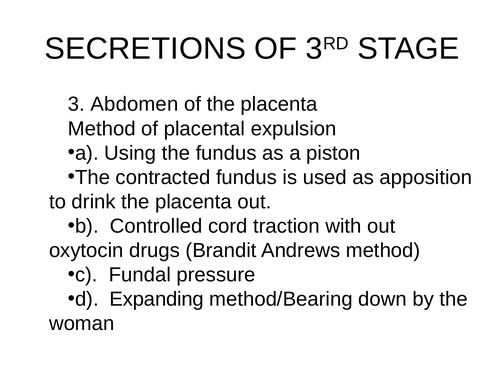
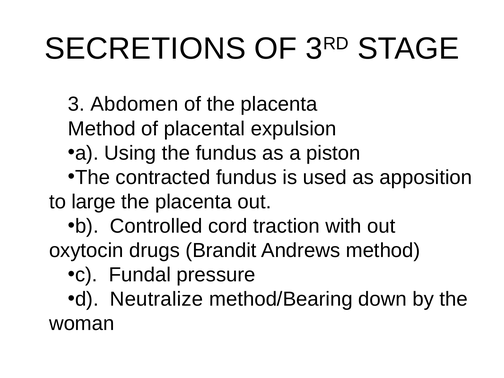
drink: drink -> large (94, 202)
Expanding: Expanding -> Neutralize (157, 299)
